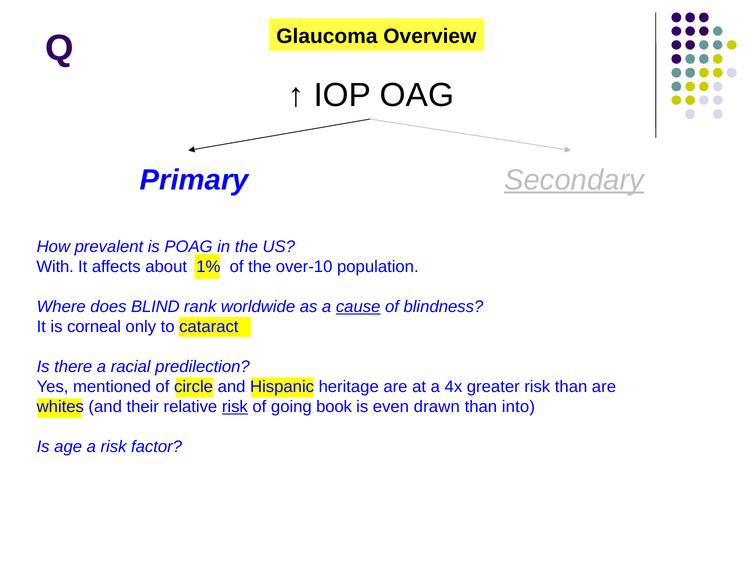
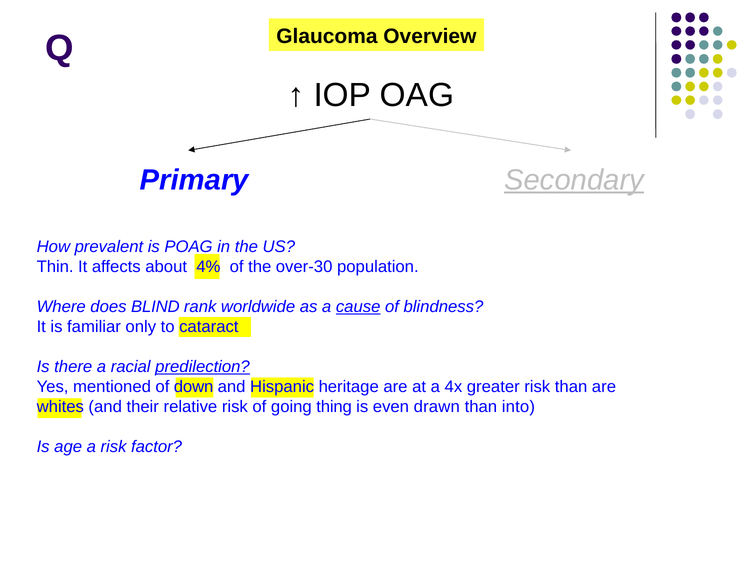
With: With -> Thin (55, 267)
1%: 1% -> 4% (208, 267)
over-10: over-10 -> over-30 (304, 267)
corneal: corneal -> familiar (94, 327)
predilection underline: none -> present (203, 367)
circle: circle -> down (194, 387)
risk underline: present -> none (235, 407)
book: book -> thing (334, 407)
